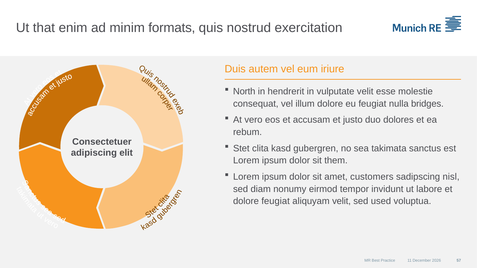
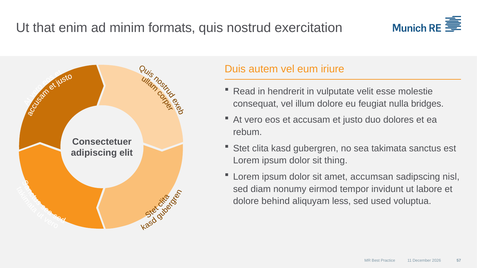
North: North -> Read (244, 92)
them: them -> thing (336, 161)
customers: customers -> accumsan (372, 177)
dolore feugiat: feugiat -> behind (276, 201)
aliquyam velit: velit -> less (342, 201)
